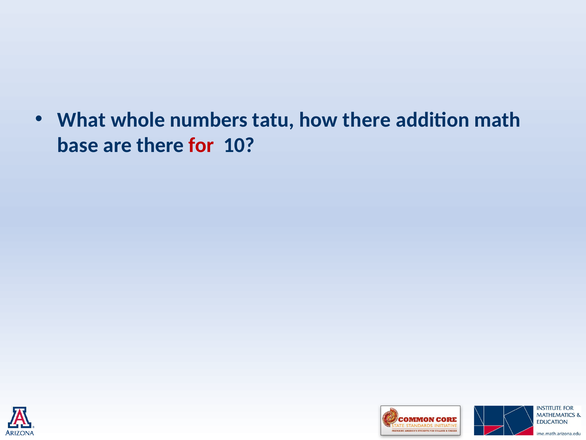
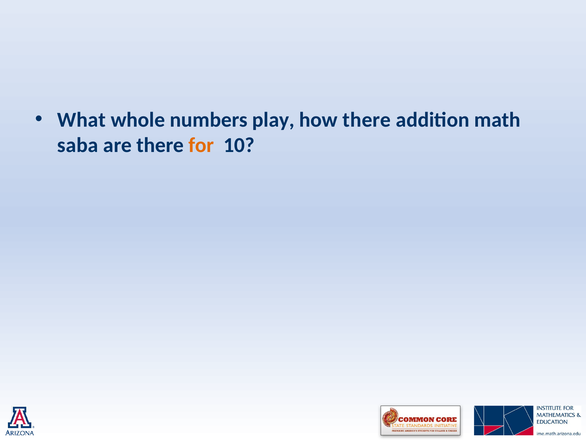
tatu: tatu -> play (273, 120)
base: base -> saba (78, 145)
for colour: red -> orange (201, 145)
